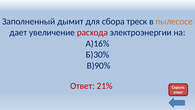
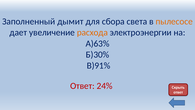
треск: треск -> света (137, 21)
расхода colour: red -> orange (92, 32)
А)16%: А)16% -> А)63% (97, 43)
В)90%: В)90% -> В)91% (99, 65)
21%: 21% -> 24% (105, 86)
